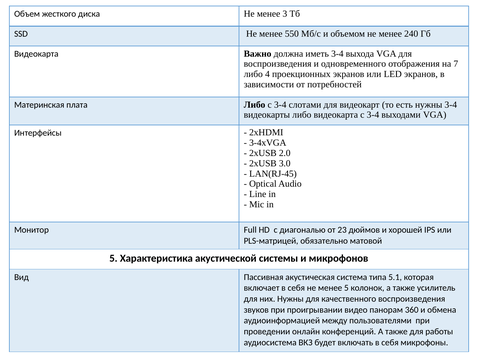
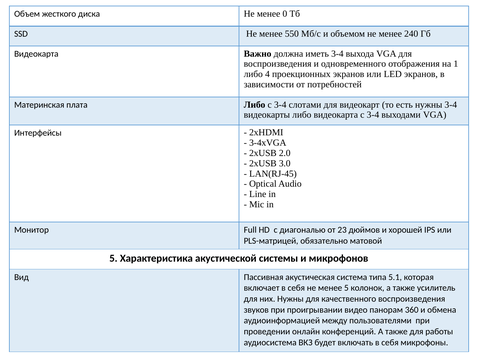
3: 3 -> 0 (285, 14)
7: 7 -> 1 (456, 64)
